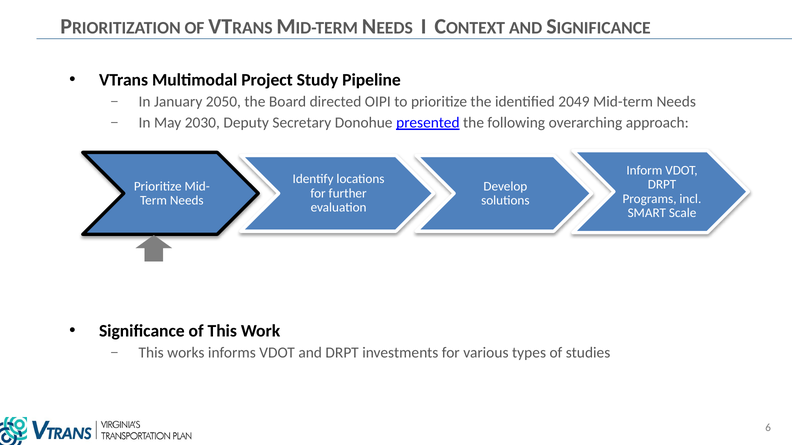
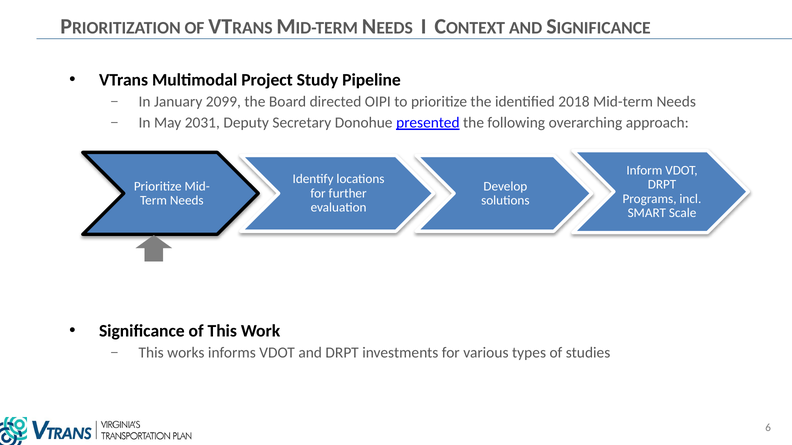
2050: 2050 -> 2099 (223, 102)
2049: 2049 -> 2018 (574, 102)
2030: 2030 -> 2031 (202, 123)
